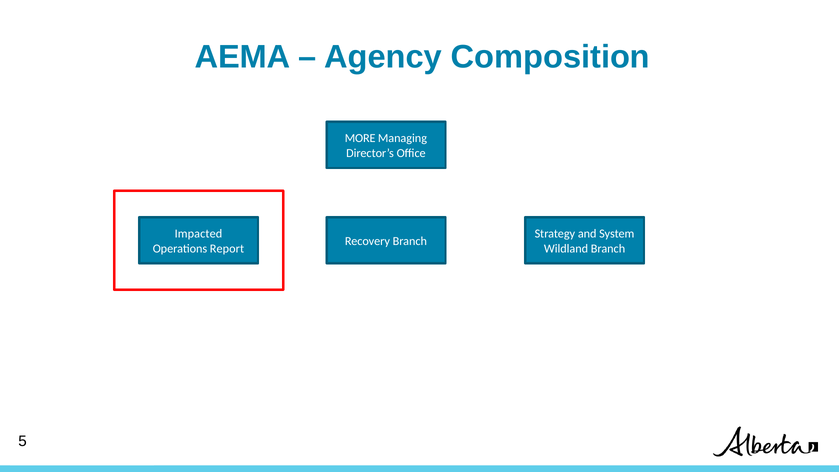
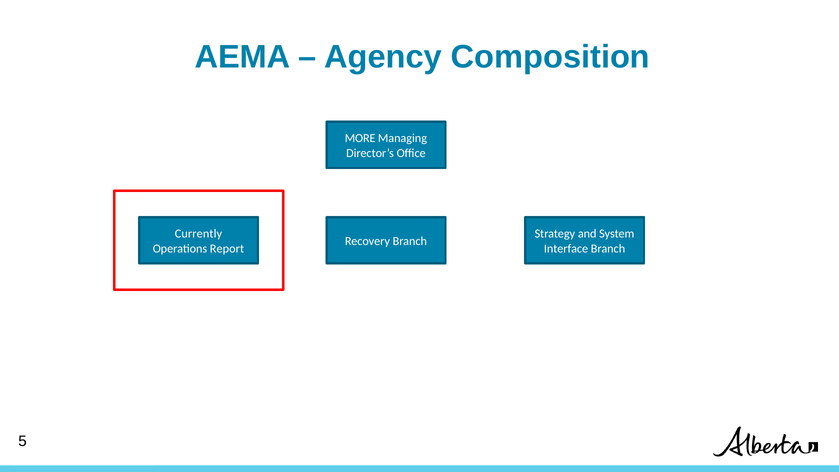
Impacted: Impacted -> Currently (198, 234)
Wildland: Wildland -> Interface (566, 248)
